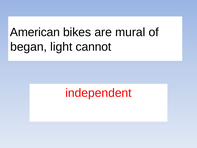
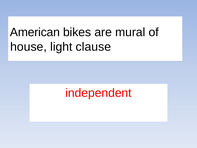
began: began -> house (29, 47)
cannot: cannot -> clause (93, 47)
